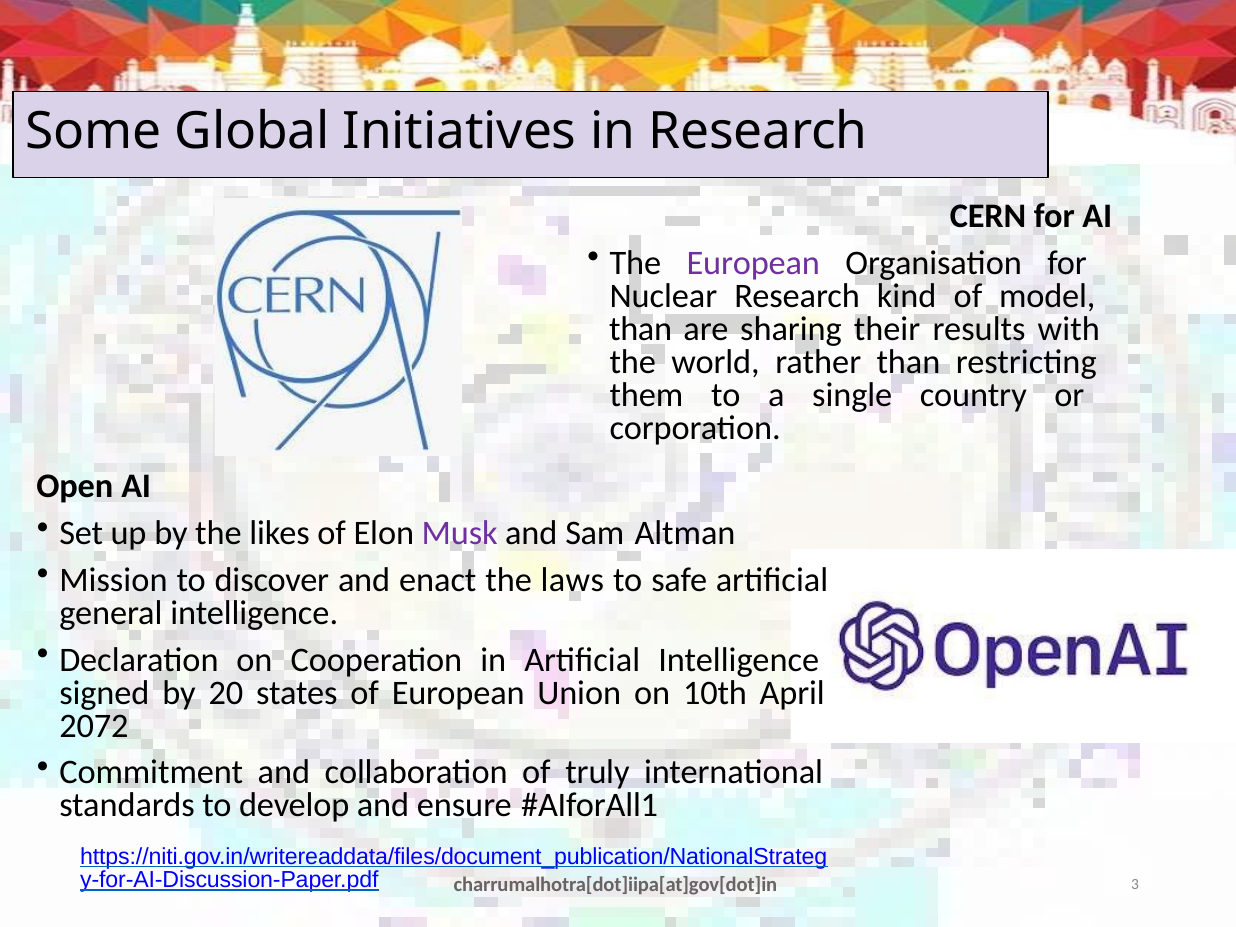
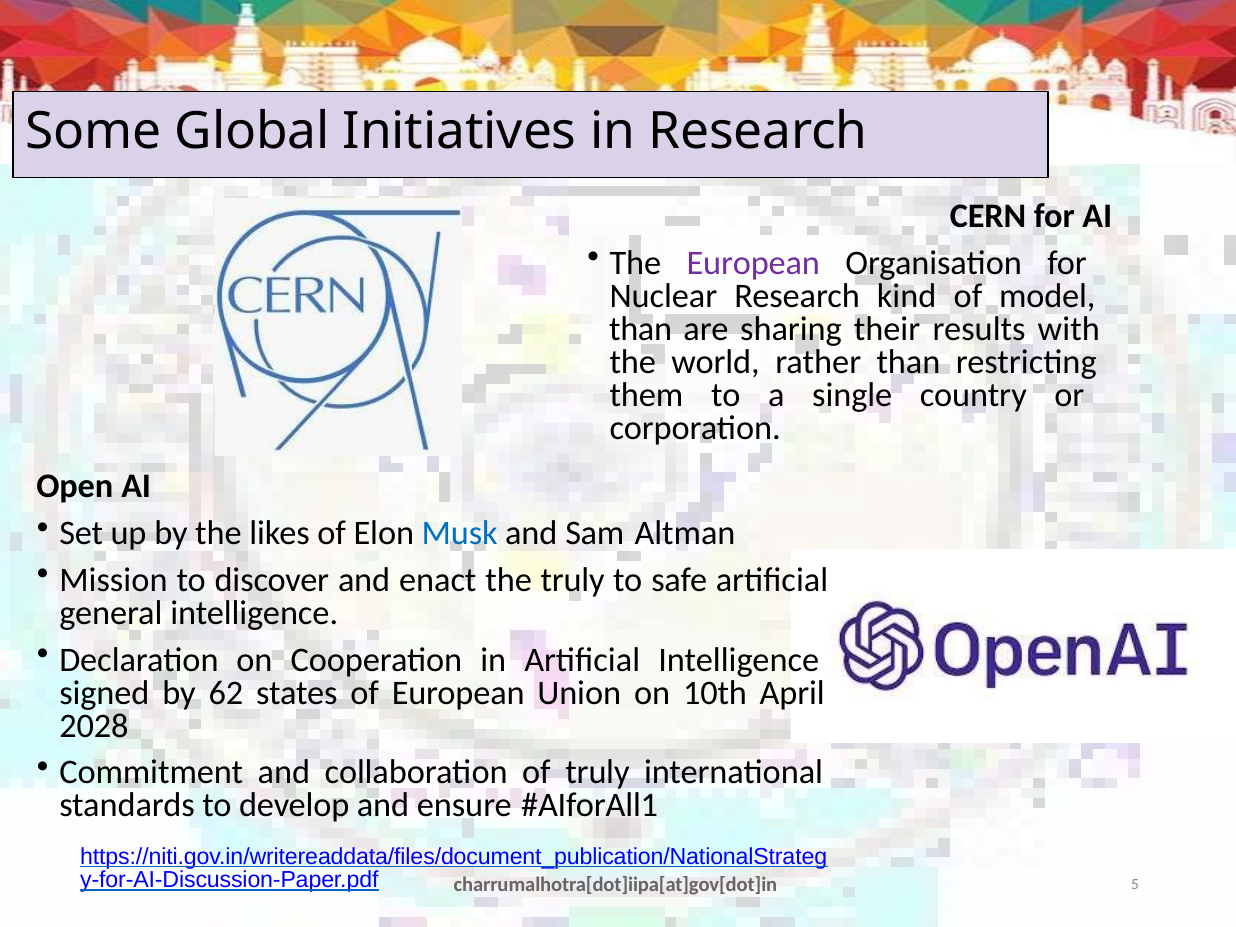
Musk colour: purple -> blue (460, 534)
the laws: laws -> truly (573, 580)
20: 20 -> 62 (226, 693)
2072: 2072 -> 2028 (94, 726)
3: 3 -> 5 (1135, 884)
